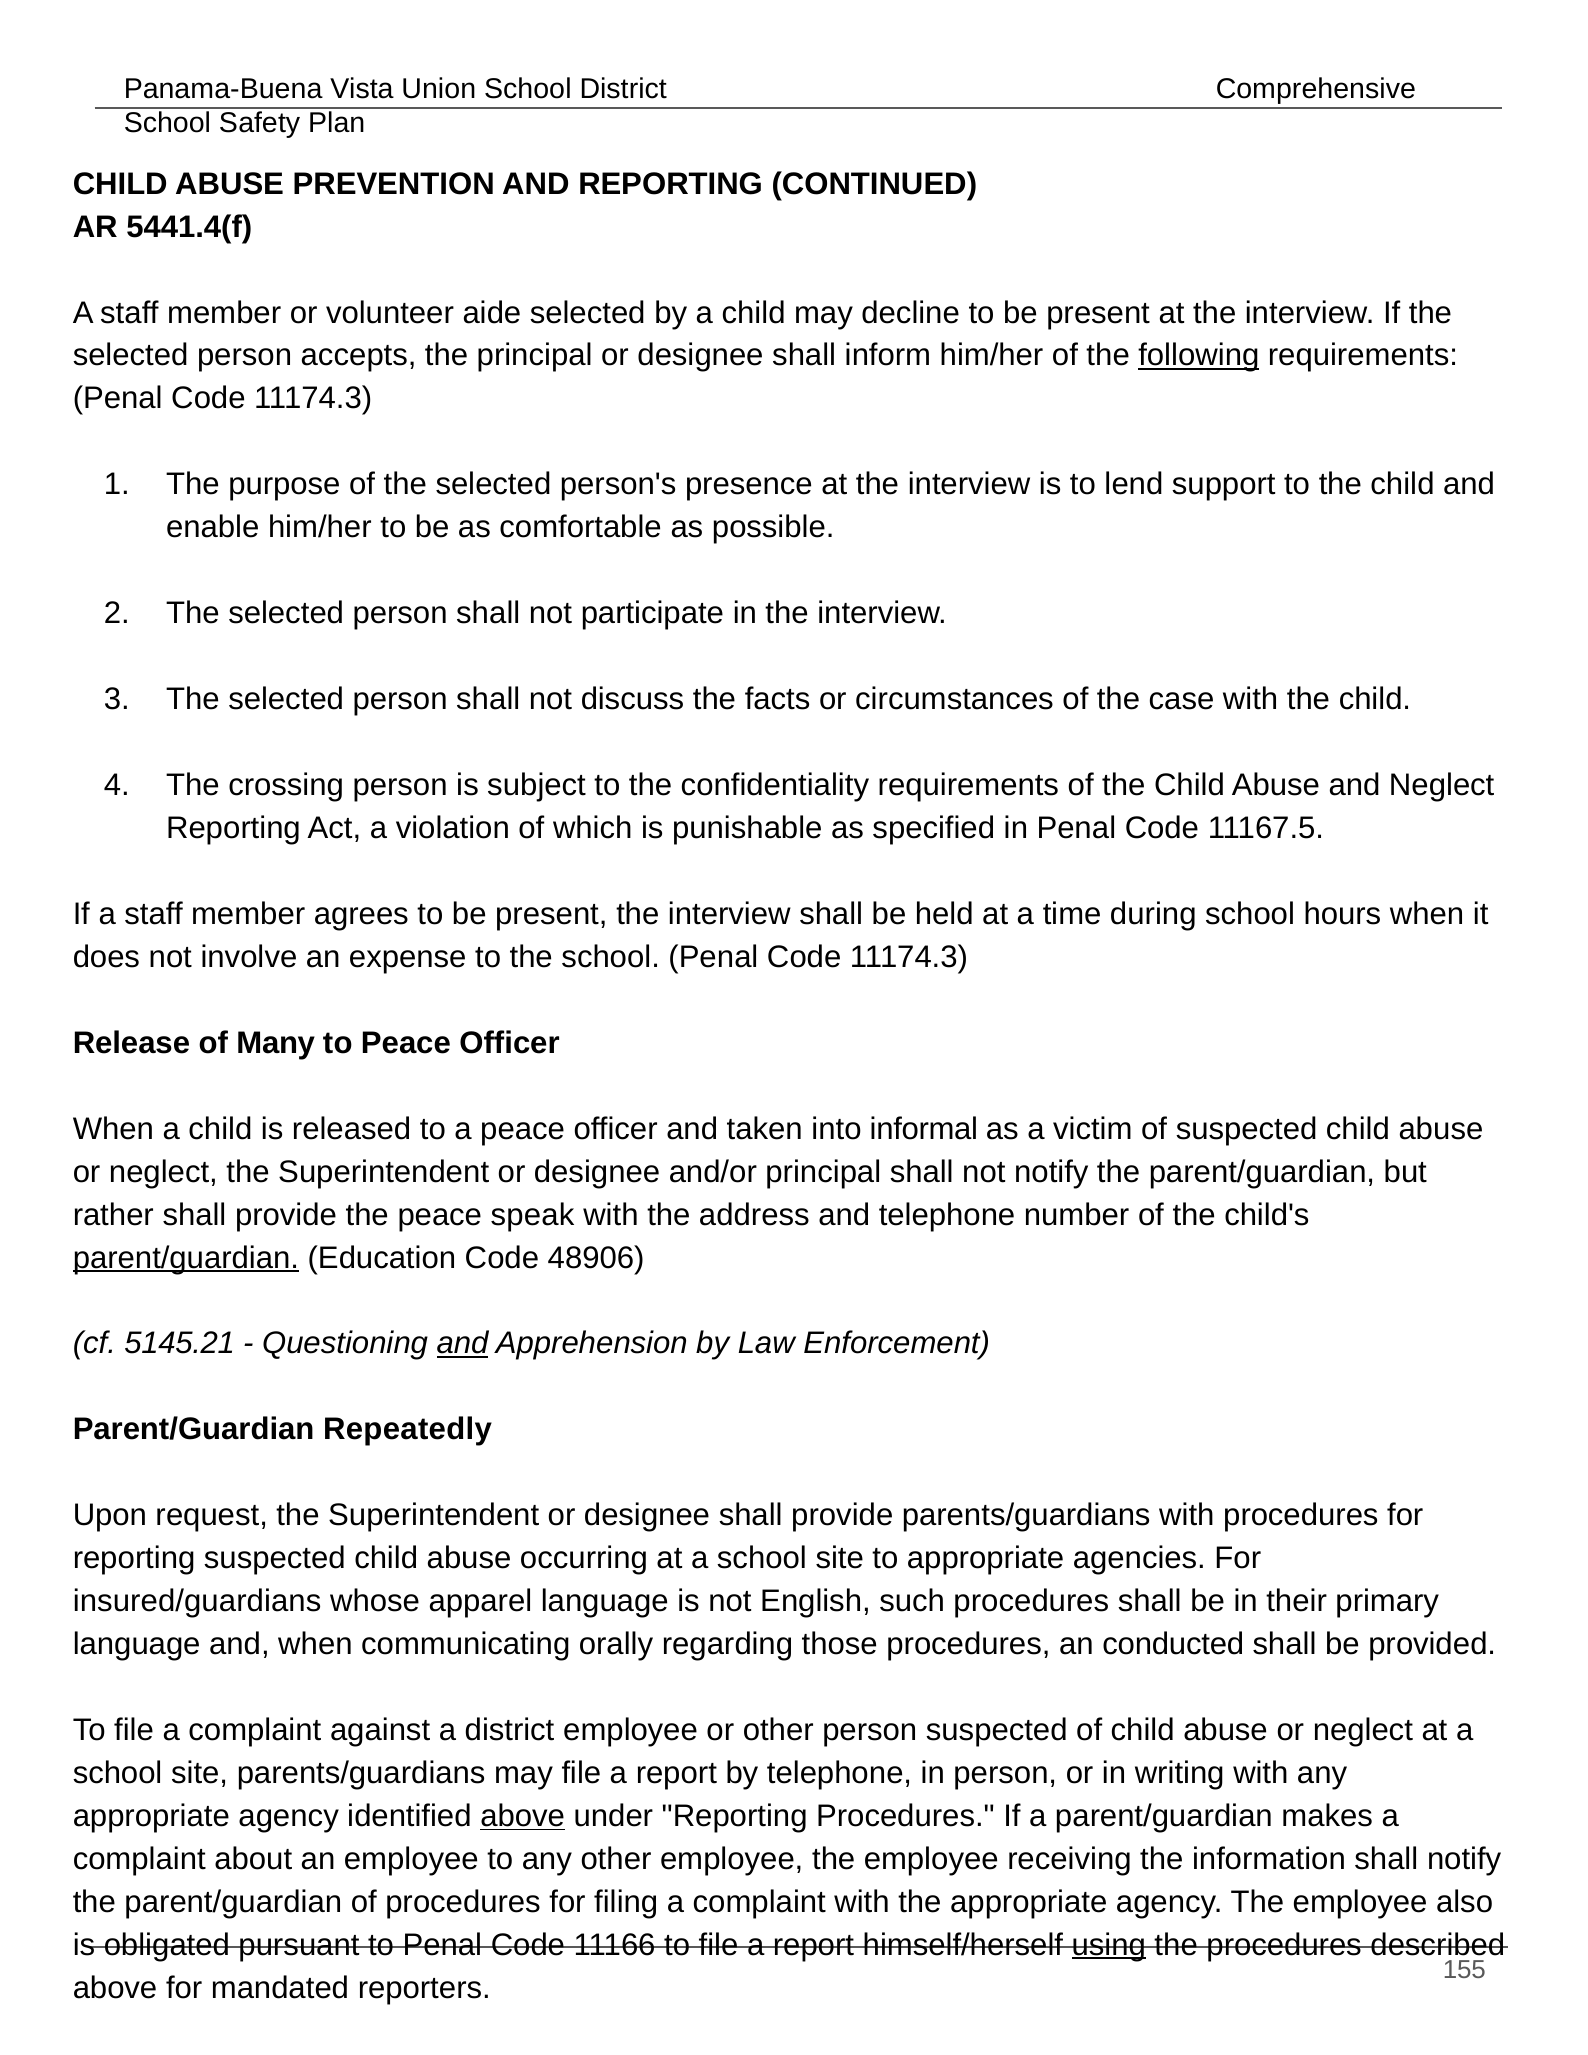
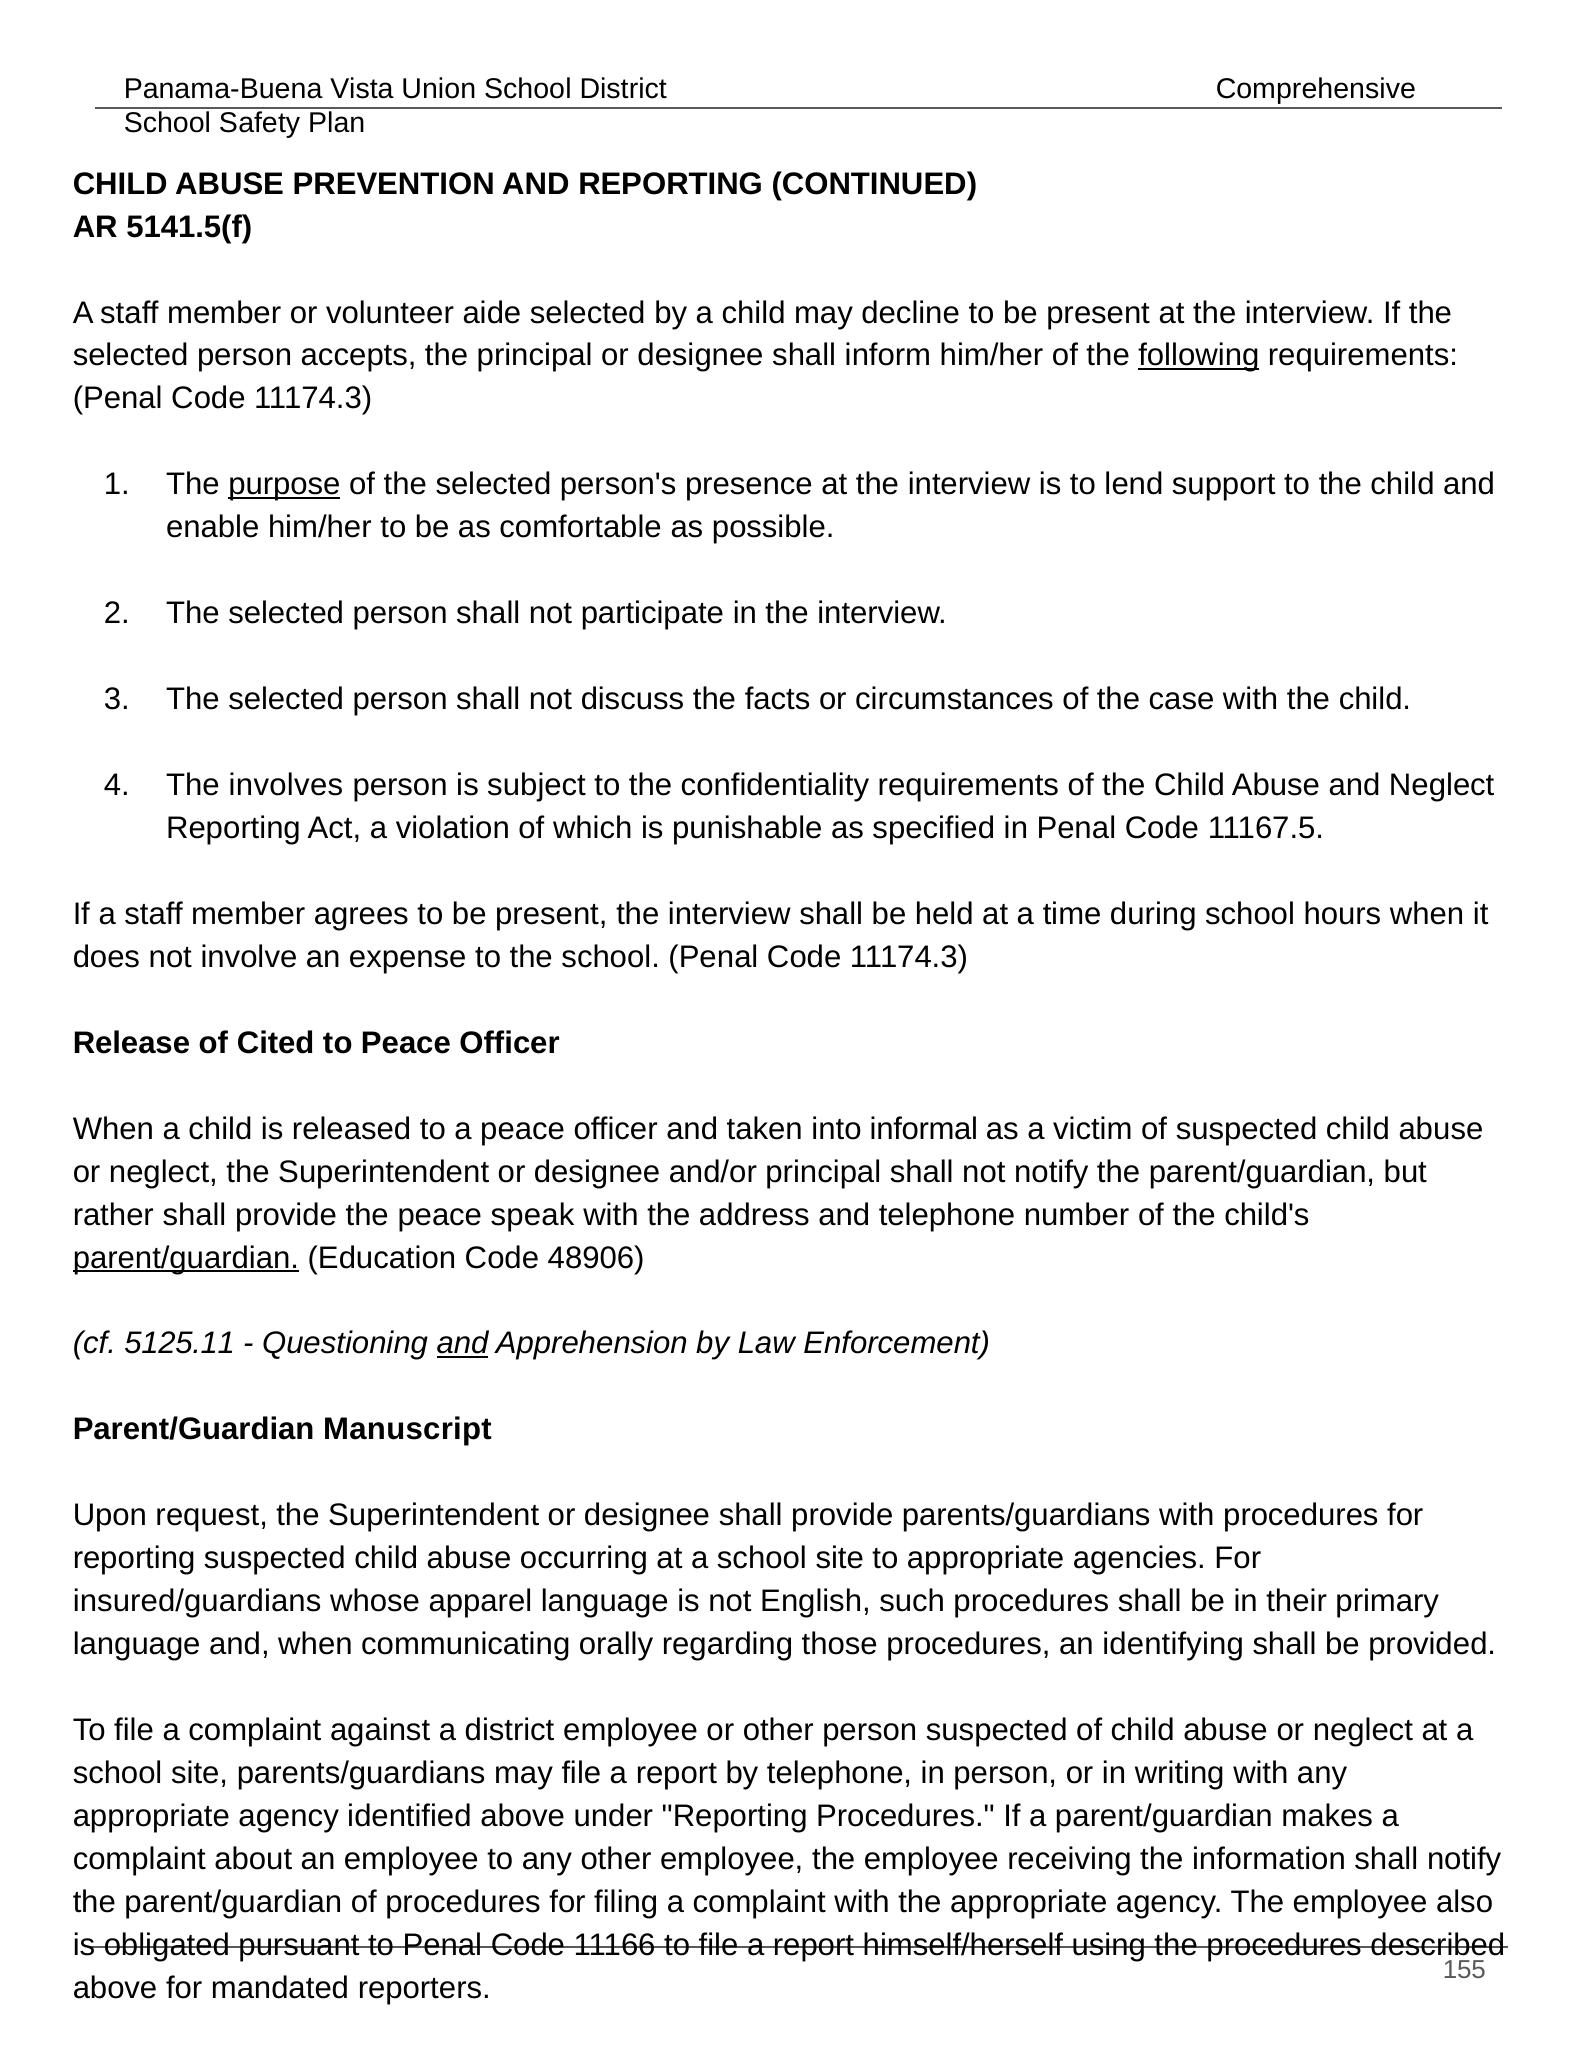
5441.4(f: 5441.4(f -> 5141.5(f (189, 227)
purpose underline: none -> present (284, 485)
crossing: crossing -> involves (286, 785)
Many: Many -> Cited (276, 1043)
5145.21: 5145.21 -> 5125.11 (180, 1344)
Repeatedly: Repeatedly -> Manuscript (407, 1430)
conducted: conducted -> identifying (1173, 1644)
above underline: present -> none (523, 1816)
using underline: present -> none (1109, 1945)
